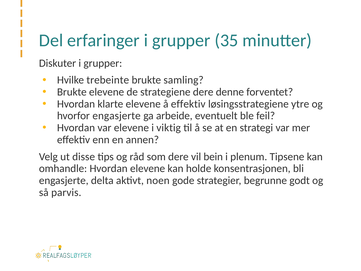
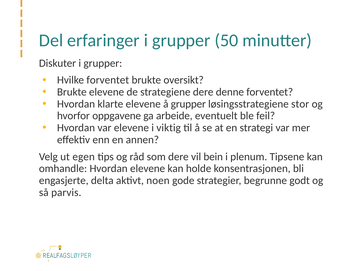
35: 35 -> 50 (226, 40)
Hvilke trebeinte: trebeinte -> forventet (108, 80)
samling: samling -> oversikt (184, 80)
å effektiv: effektiv -> grupper (188, 104)
ytre: ytre -> stor (300, 104)
hvorfor engasjerte: engasjerte -> oppgavene (117, 116)
disse: disse -> egen (84, 156)
